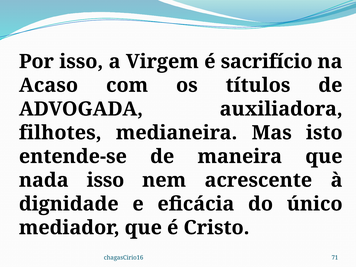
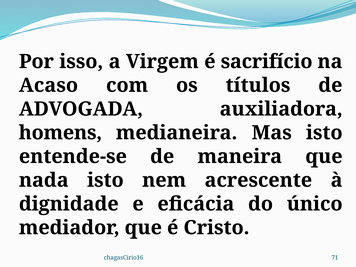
filhotes: filhotes -> homens (60, 133)
nada isso: isso -> isto (105, 180)
